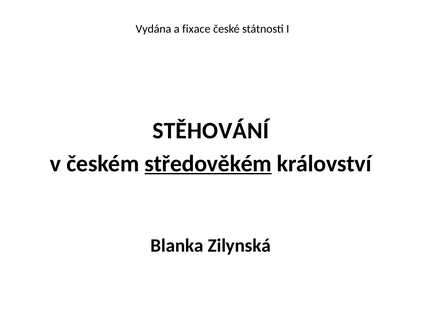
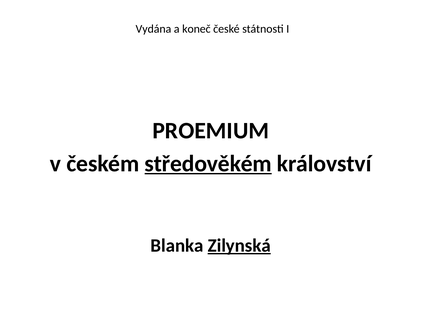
fixace: fixace -> koneč (196, 29)
STĚHOVÁNÍ: STĚHOVÁNÍ -> PROEMIUM (211, 130)
Zilynská underline: none -> present (239, 245)
